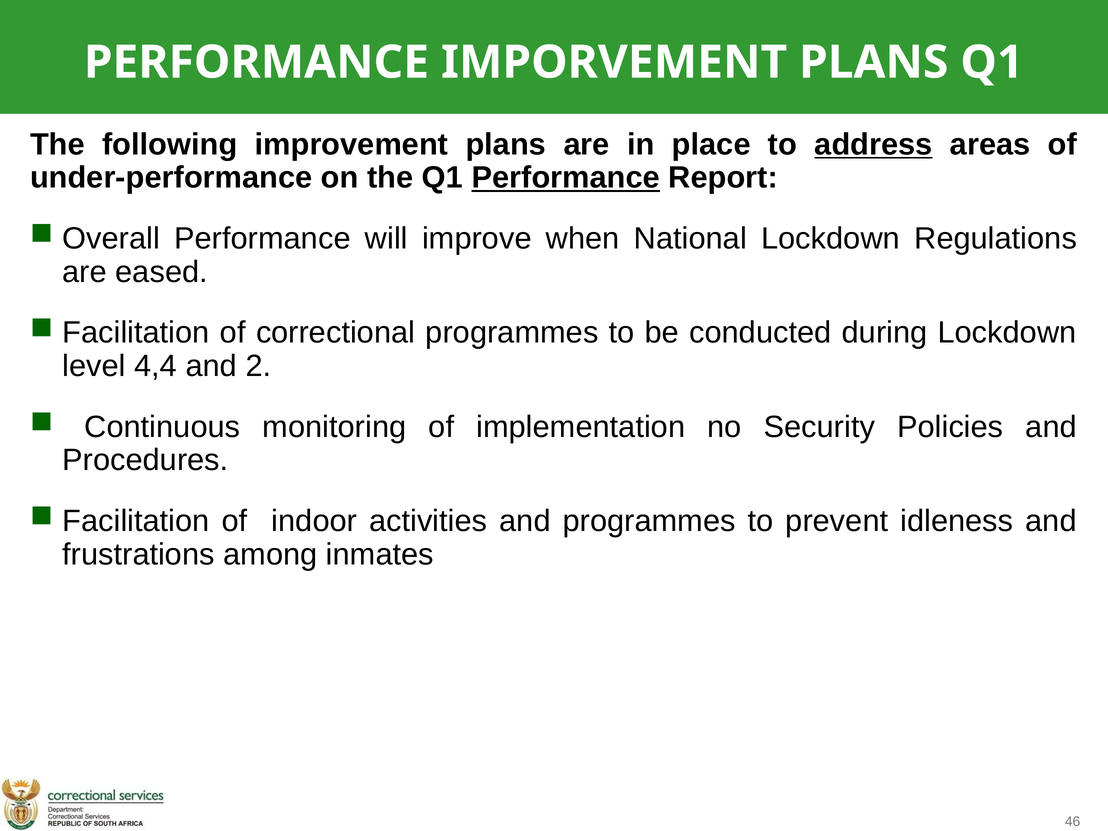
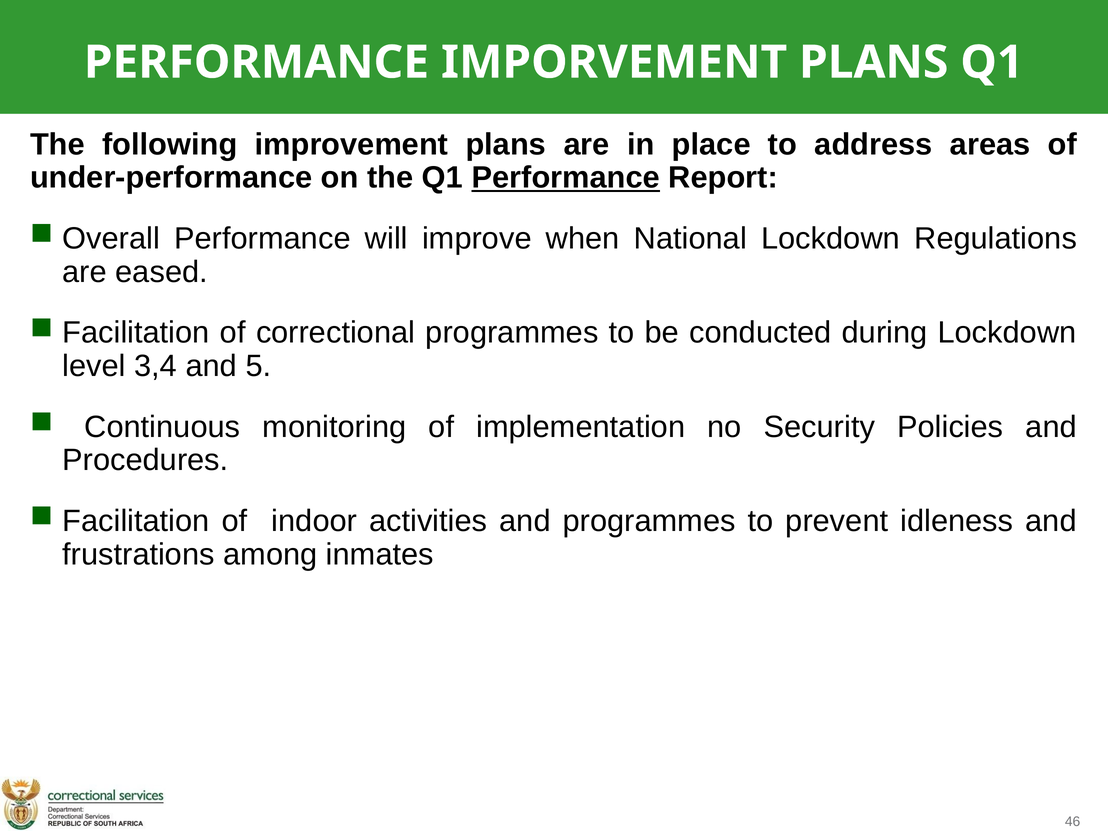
address underline: present -> none (873, 144)
4,4: 4,4 -> 3,4 (156, 366)
2: 2 -> 5 (258, 366)
